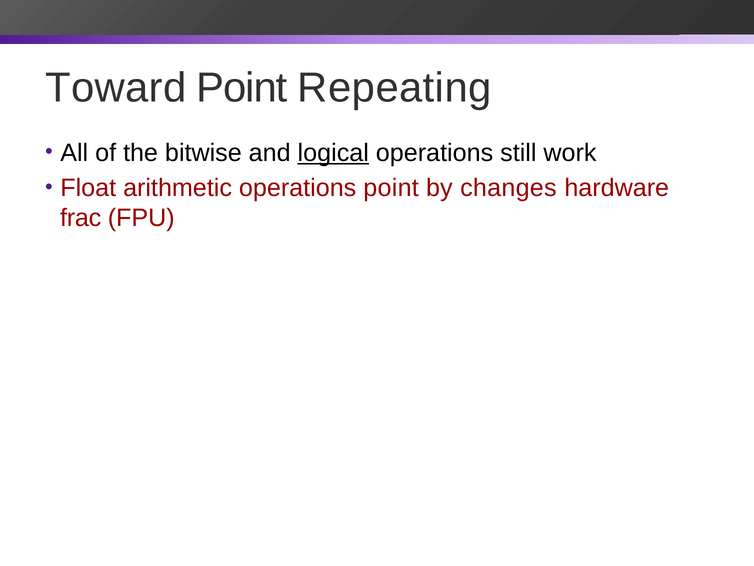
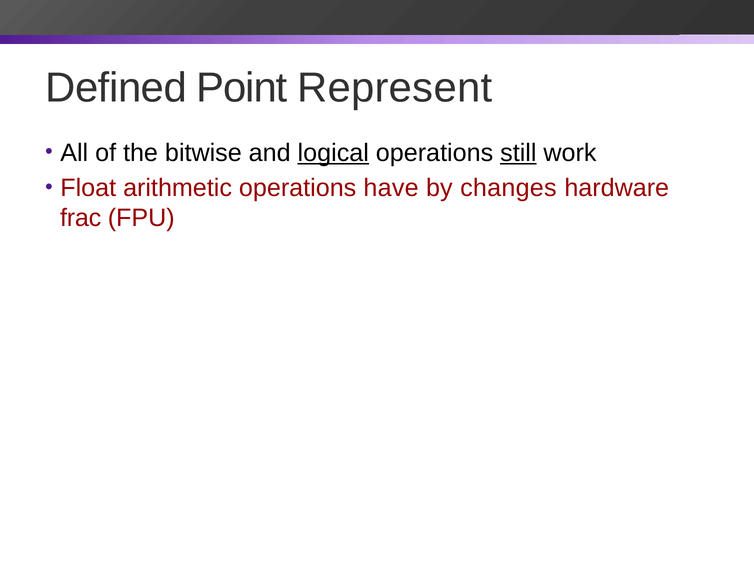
Toward: Toward -> Defined (116, 88)
Repeating: Repeating -> Represent (395, 88)
still underline: none -> present (518, 153)
operations point: point -> have (391, 188)
